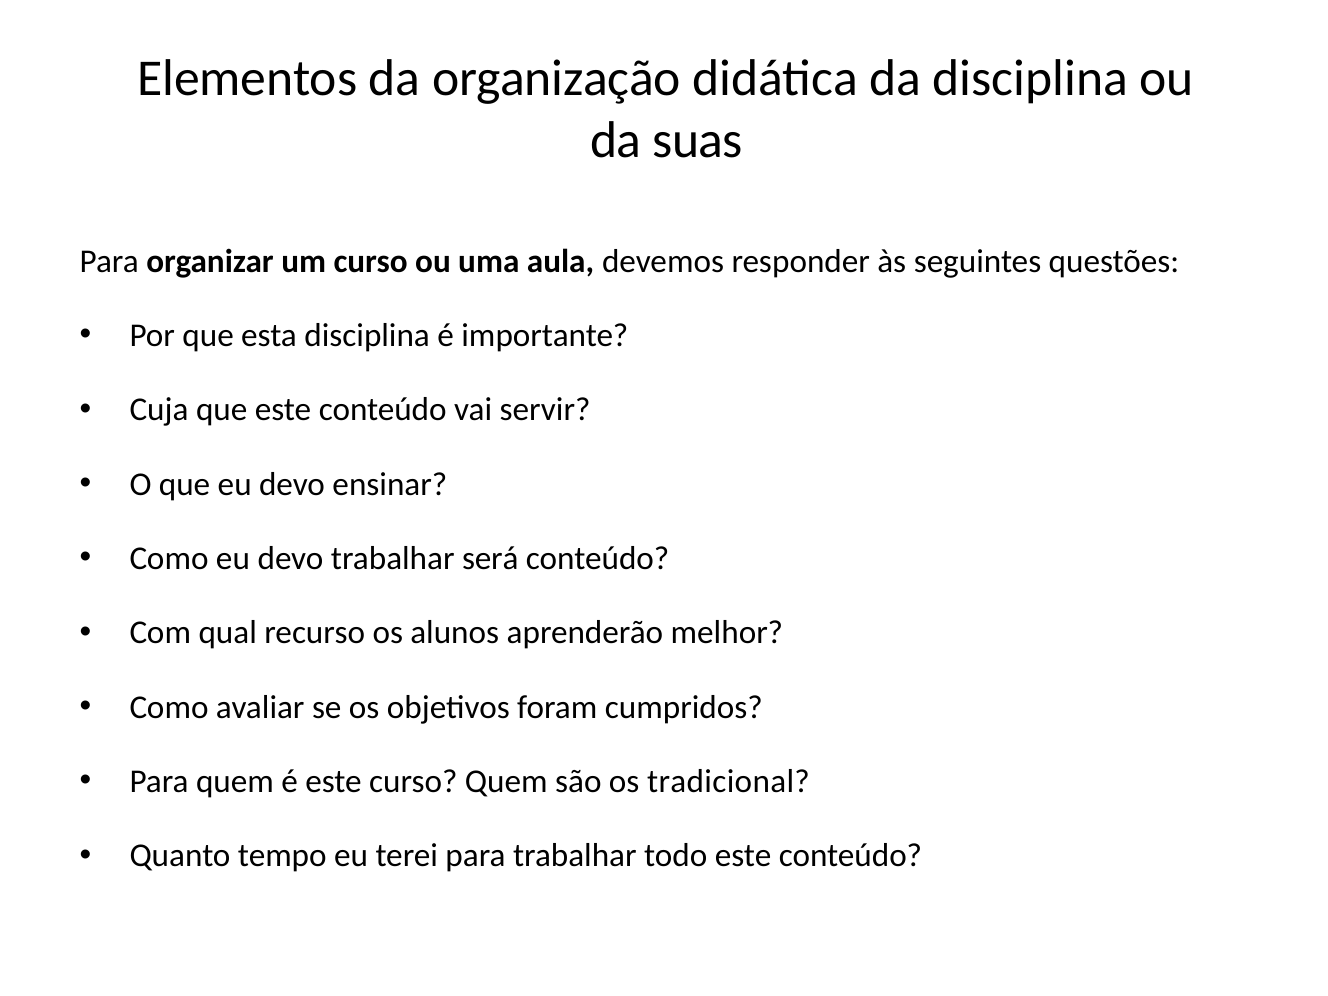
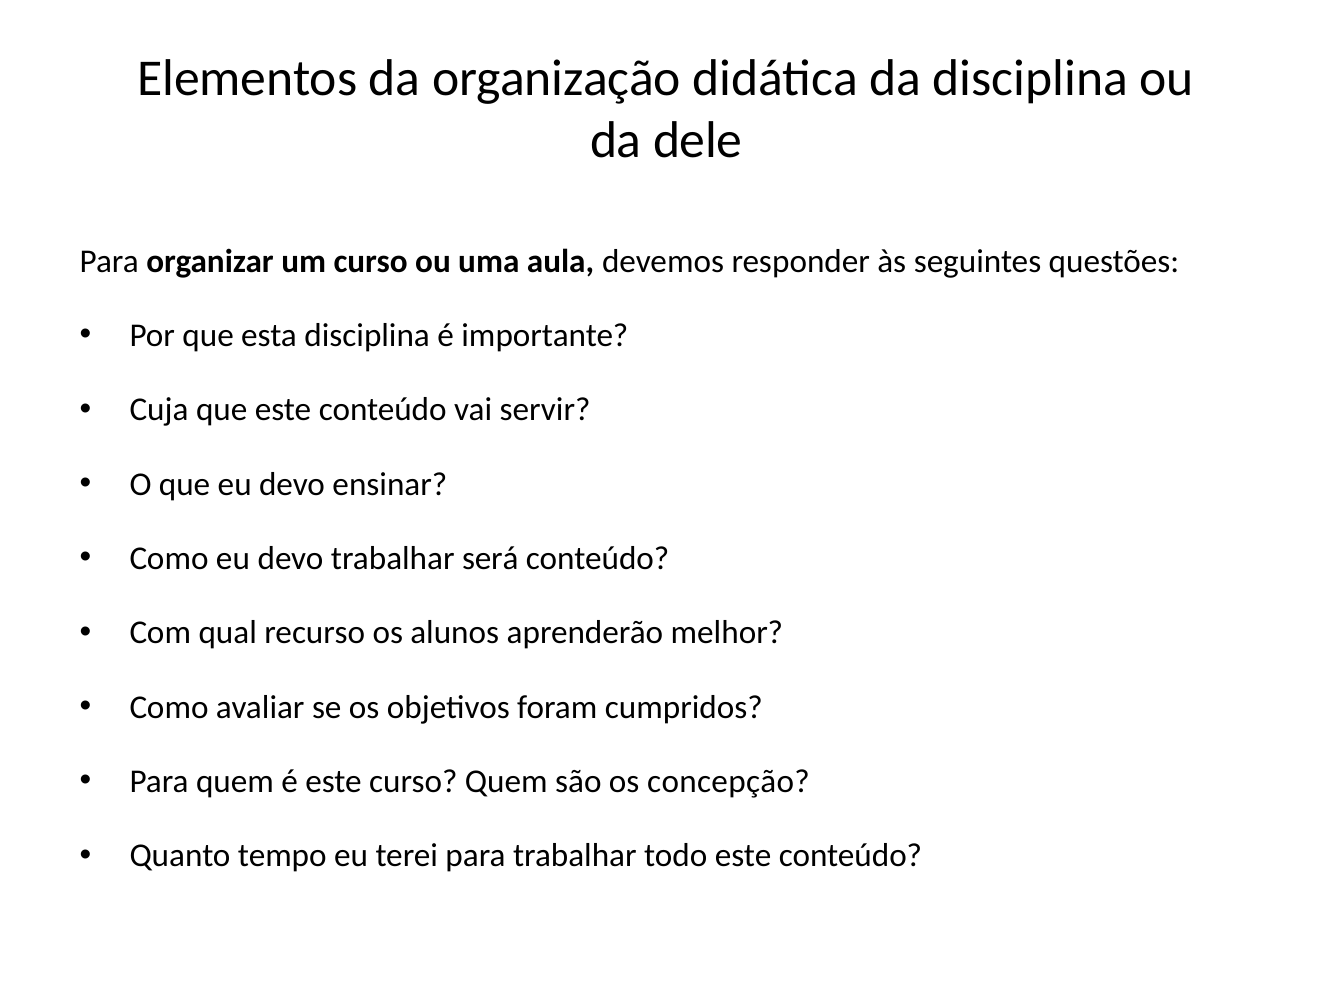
suas: suas -> dele (698, 141)
tradicional: tradicional -> concepção (729, 782)
